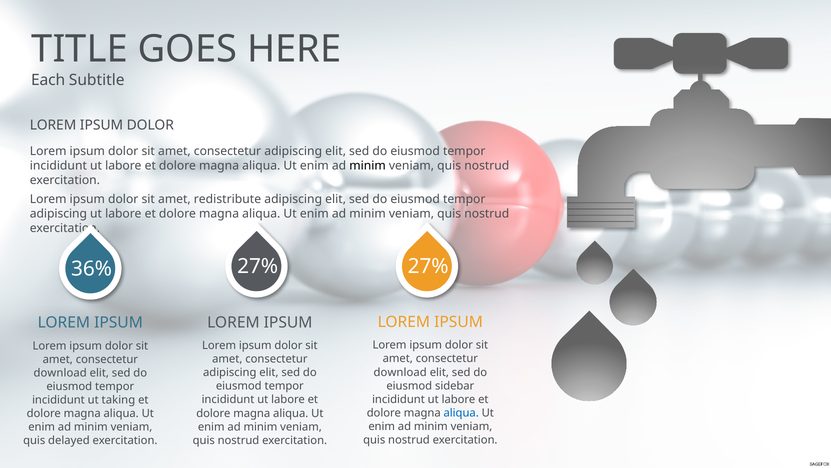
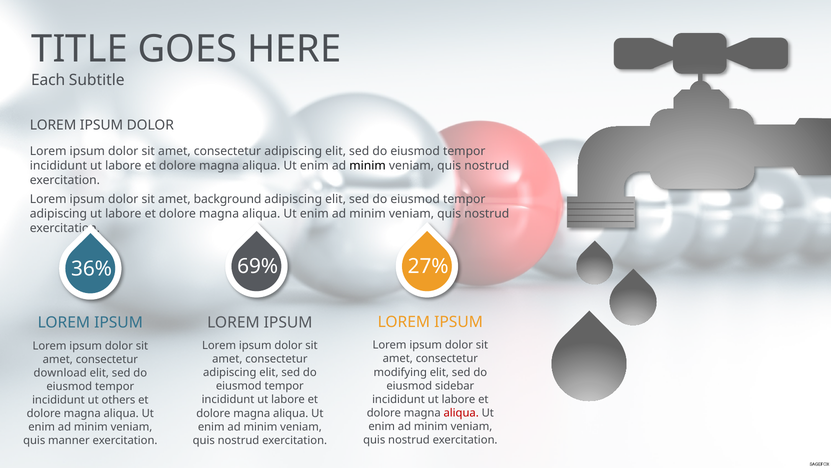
redistribute: redistribute -> background (228, 199)
36% 27%: 27% -> 69% (258, 266)
download: download -> modifying (400, 372)
taking: taking -> others (119, 400)
aliqua colour: blue -> red (461, 412)
delayed: delayed -> manner (69, 440)
